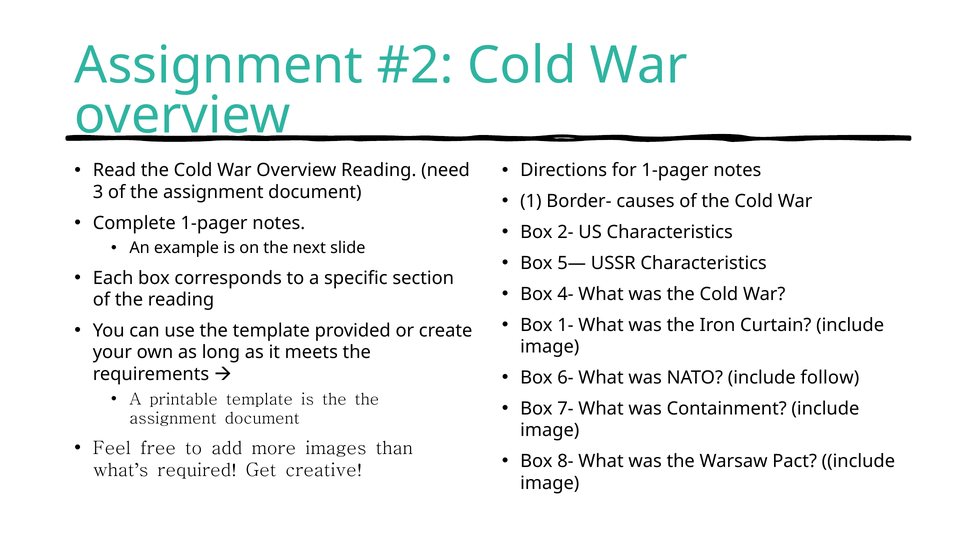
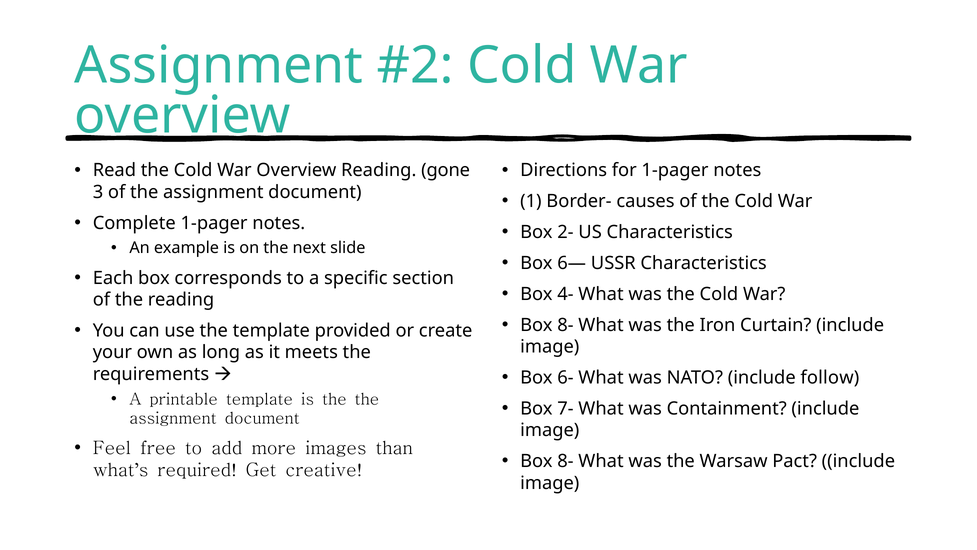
need: need -> gone (446, 170)
5—: 5— -> 6— (572, 263)
1-: 1- -> 8- (565, 325)
